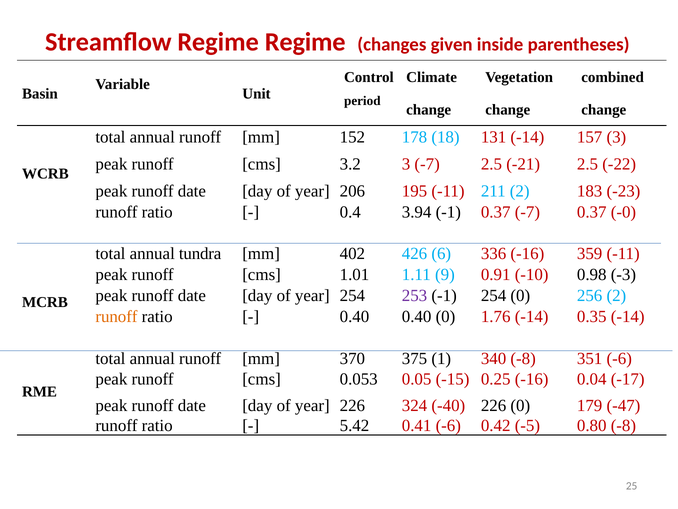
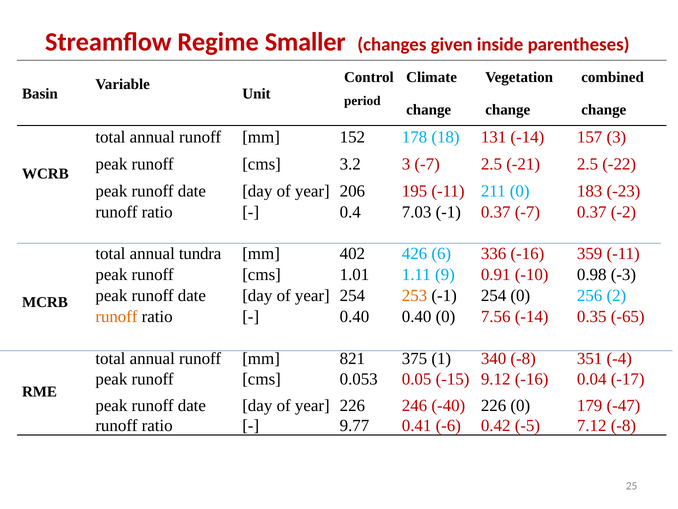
Regime Regime: Regime -> Smaller (305, 42)
211 2: 2 -> 0 (520, 191)
3.94: 3.94 -> 7.03 (417, 212)
-0: -0 -> -2 (623, 212)
253 colour: purple -> orange (415, 296)
1.76: 1.76 -> 7.56 (496, 317)
0.35 -14: -14 -> -65 (628, 317)
370: 370 -> 821 (352, 358)
351 -6: -6 -> -4 (619, 358)
0.25: 0.25 -> 9.12 (496, 379)
324: 324 -> 246 (415, 405)
5.42: 5.42 -> 9.77 (354, 425)
0.80: 0.80 -> 7.12 (592, 425)
